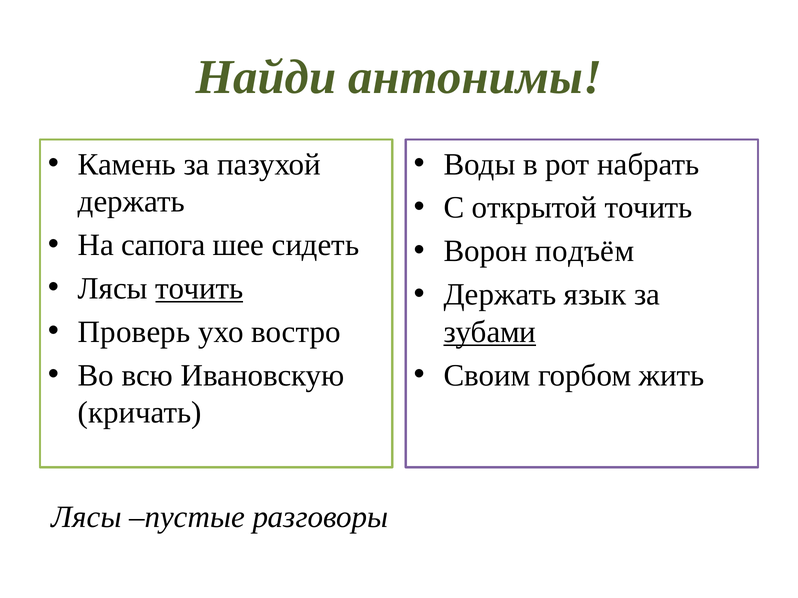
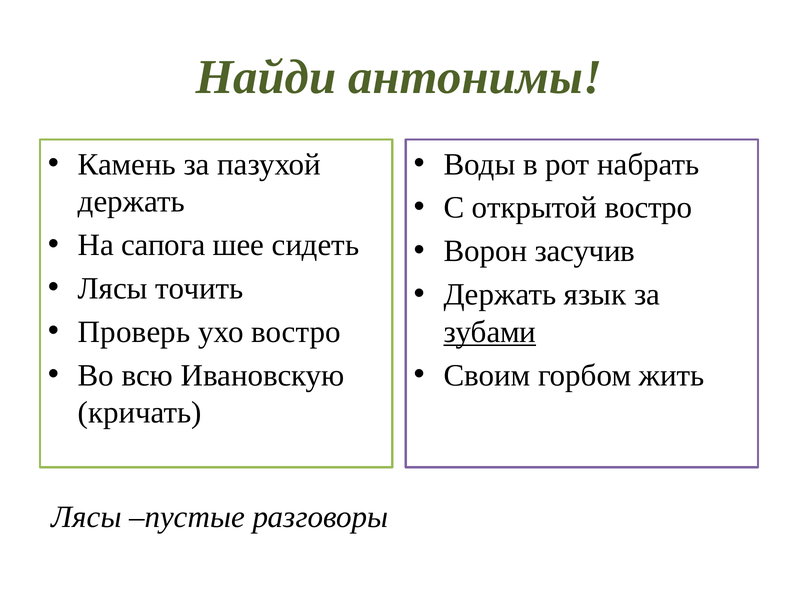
открытой точить: точить -> востро (648, 208)
подъём: подъём -> засучив (585, 251)
точить underline: present -> none (199, 289)
